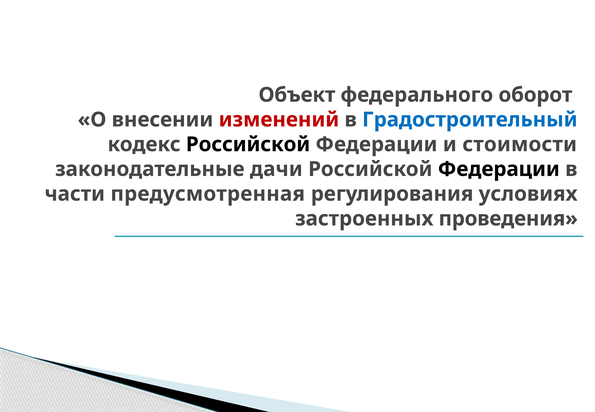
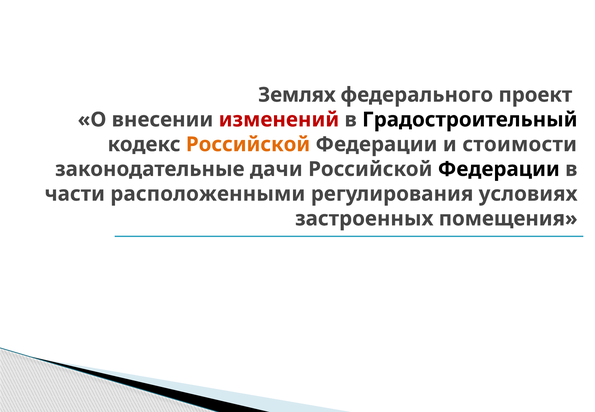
Объект: Объект -> Землях (297, 95)
оборот: оборот -> проект (535, 95)
Градостроительный colour: blue -> black (470, 120)
Российской colour: black -> orange (248, 144)
предусмотренная: предусмотренная -> расположенными (208, 194)
проведения: проведения -> помещения (508, 219)
